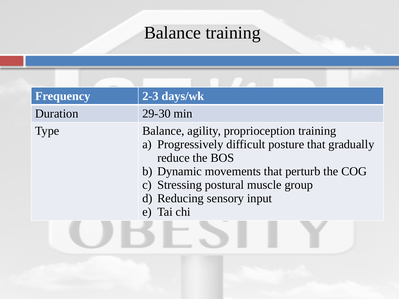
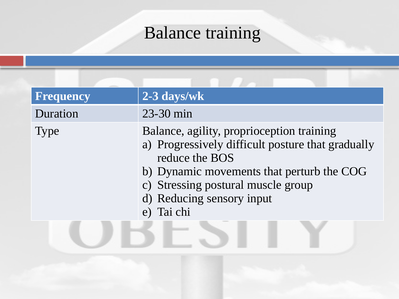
29-30: 29-30 -> 23-30 (157, 114)
